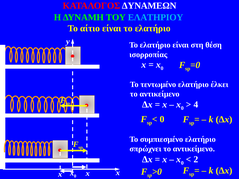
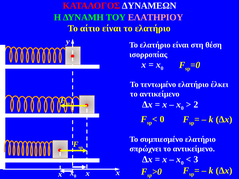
ΕΛΑΤΗΡΙΟΥ colour: light blue -> pink (156, 17)
4: 4 -> 2 (196, 105)
2: 2 -> 3 (196, 160)
